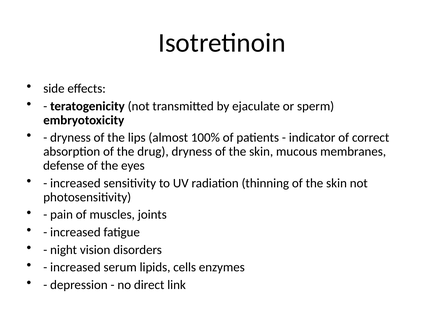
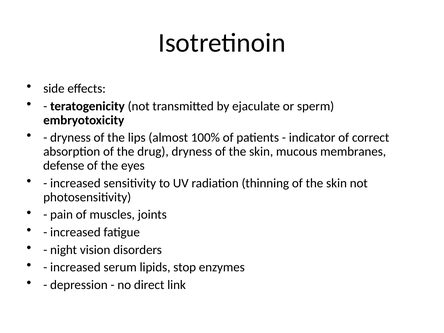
cells: cells -> stop (185, 267)
